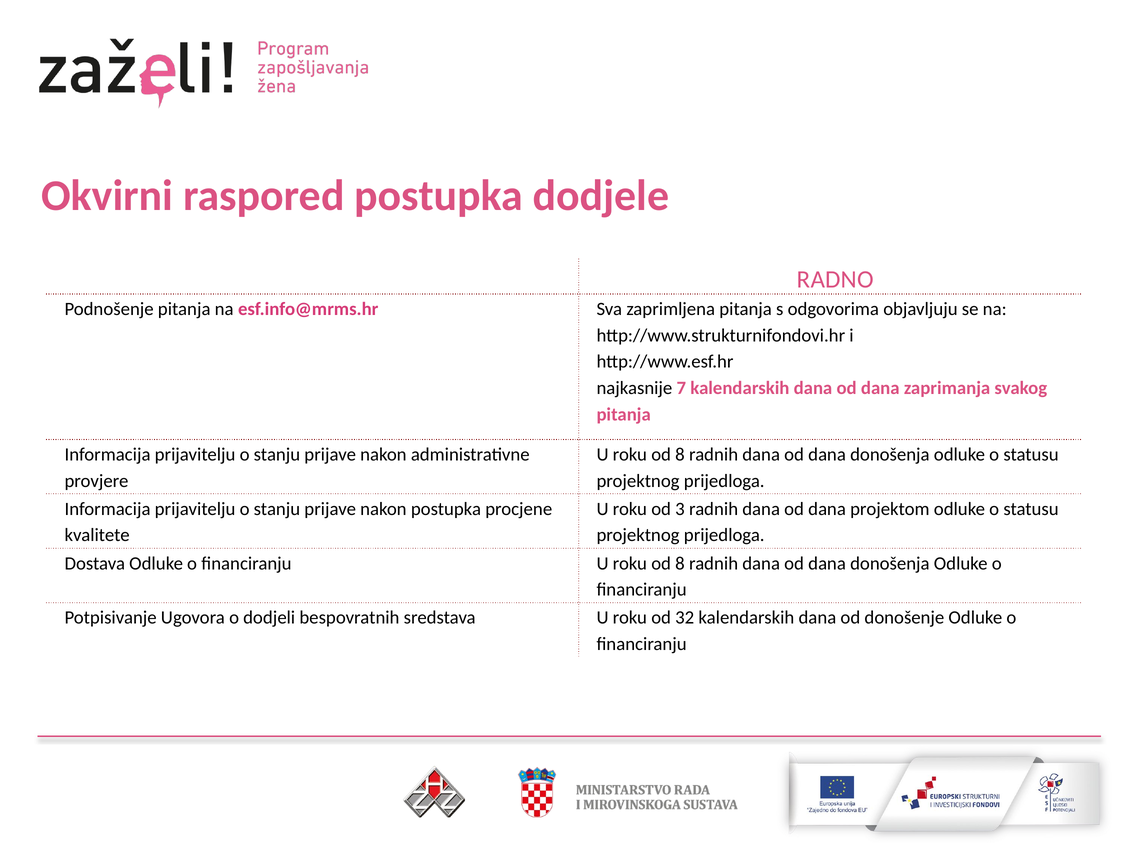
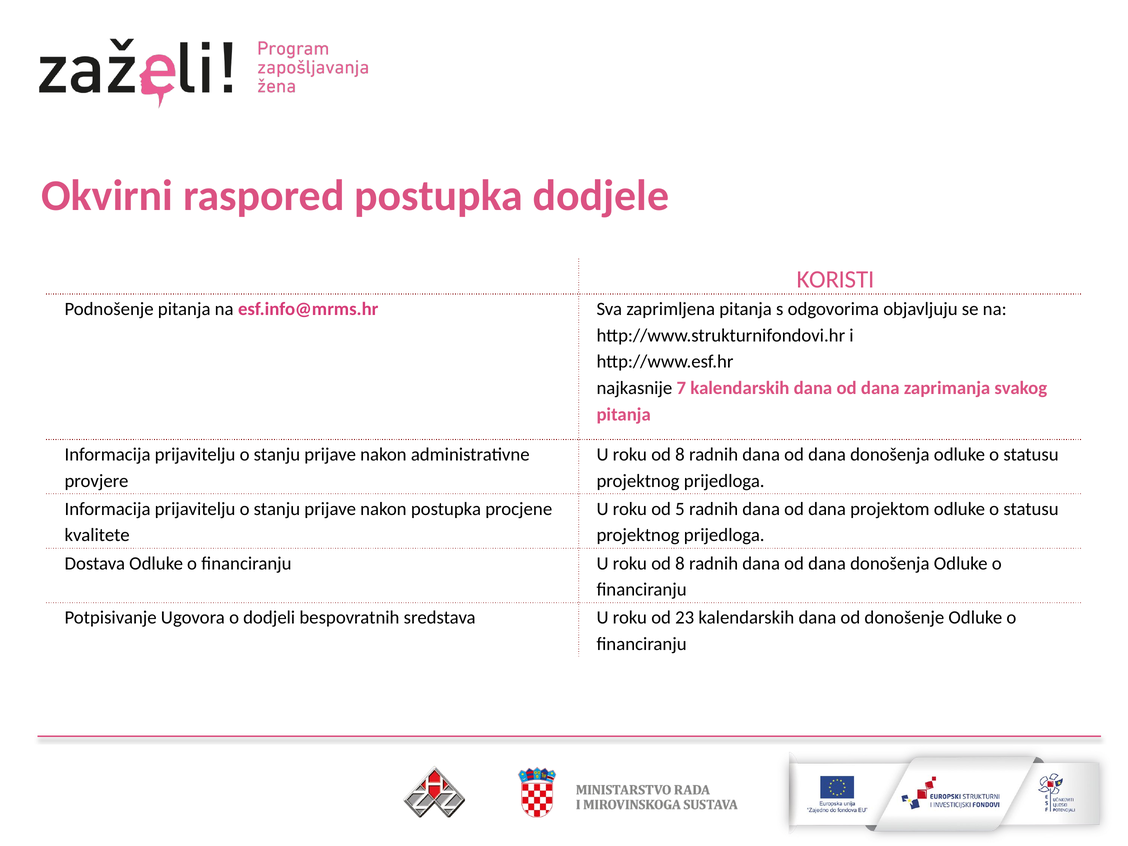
RADNO: RADNO -> KORISTI (836, 280)
3: 3 -> 5 (680, 509)
32: 32 -> 23 (685, 618)
